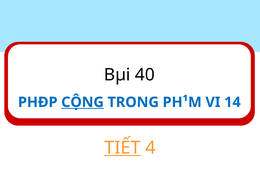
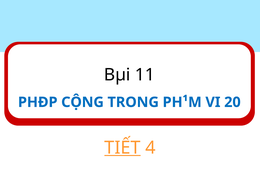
40: 40 -> 11 (145, 75)
CỘNG underline: present -> none (83, 102)
14: 14 -> 20 (232, 102)
